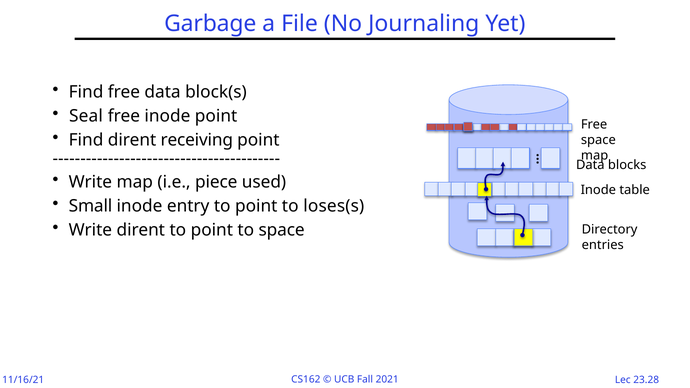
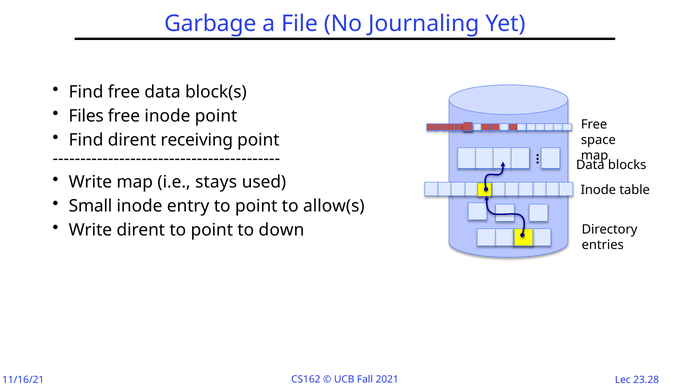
Seal: Seal -> Files (86, 116)
piece: piece -> stays (216, 182)
loses(s: loses(s -> allow(s (334, 206)
to space: space -> down (281, 230)
